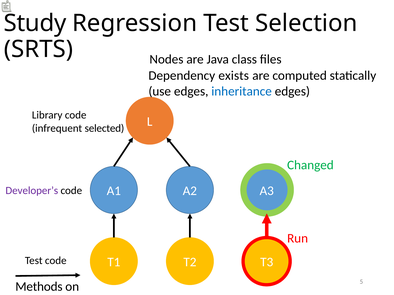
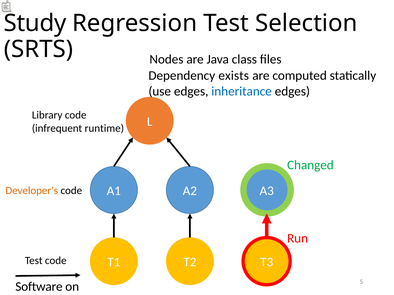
selected: selected -> runtime (104, 128)
Developer’s colour: purple -> orange (32, 191)
Methods: Methods -> Software (39, 287)
